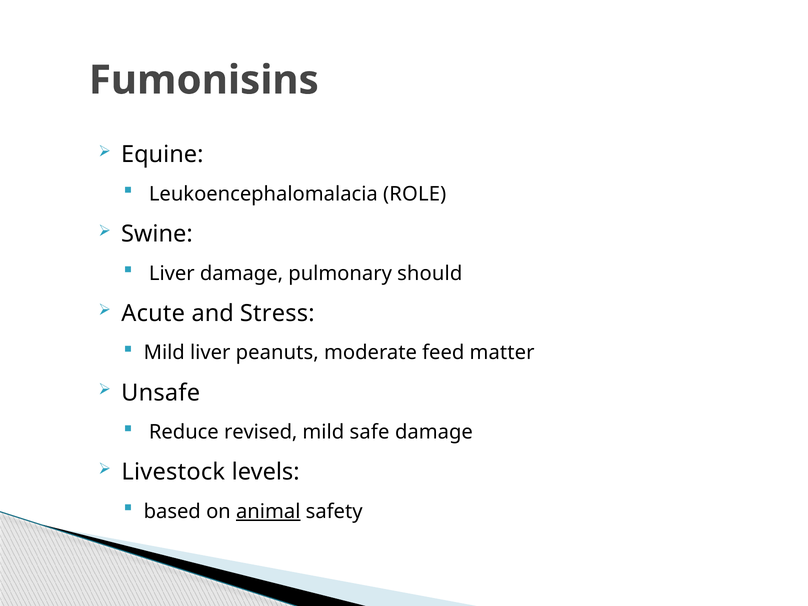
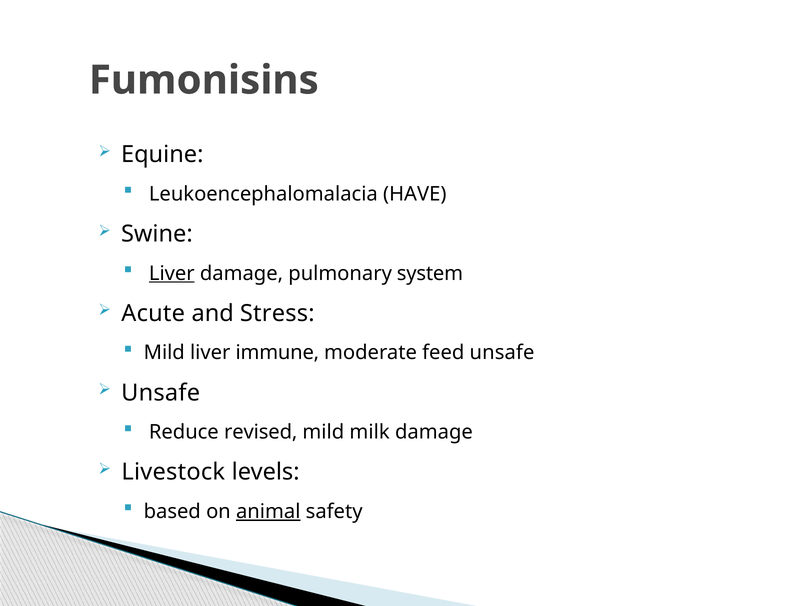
ROLE: ROLE -> HAVE (415, 194)
Liver underline: none -> present (172, 273)
should: should -> system (430, 273)
peanuts: peanuts -> immune (277, 353)
feed matter: matter -> unsafe (502, 353)
safe: safe -> milk (370, 432)
